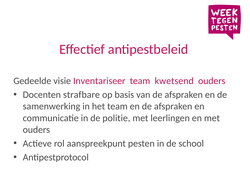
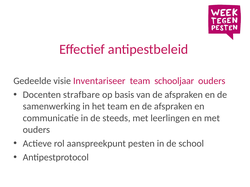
kwetsend: kwetsend -> schooljaar (174, 81)
politie: politie -> steeds (116, 118)
